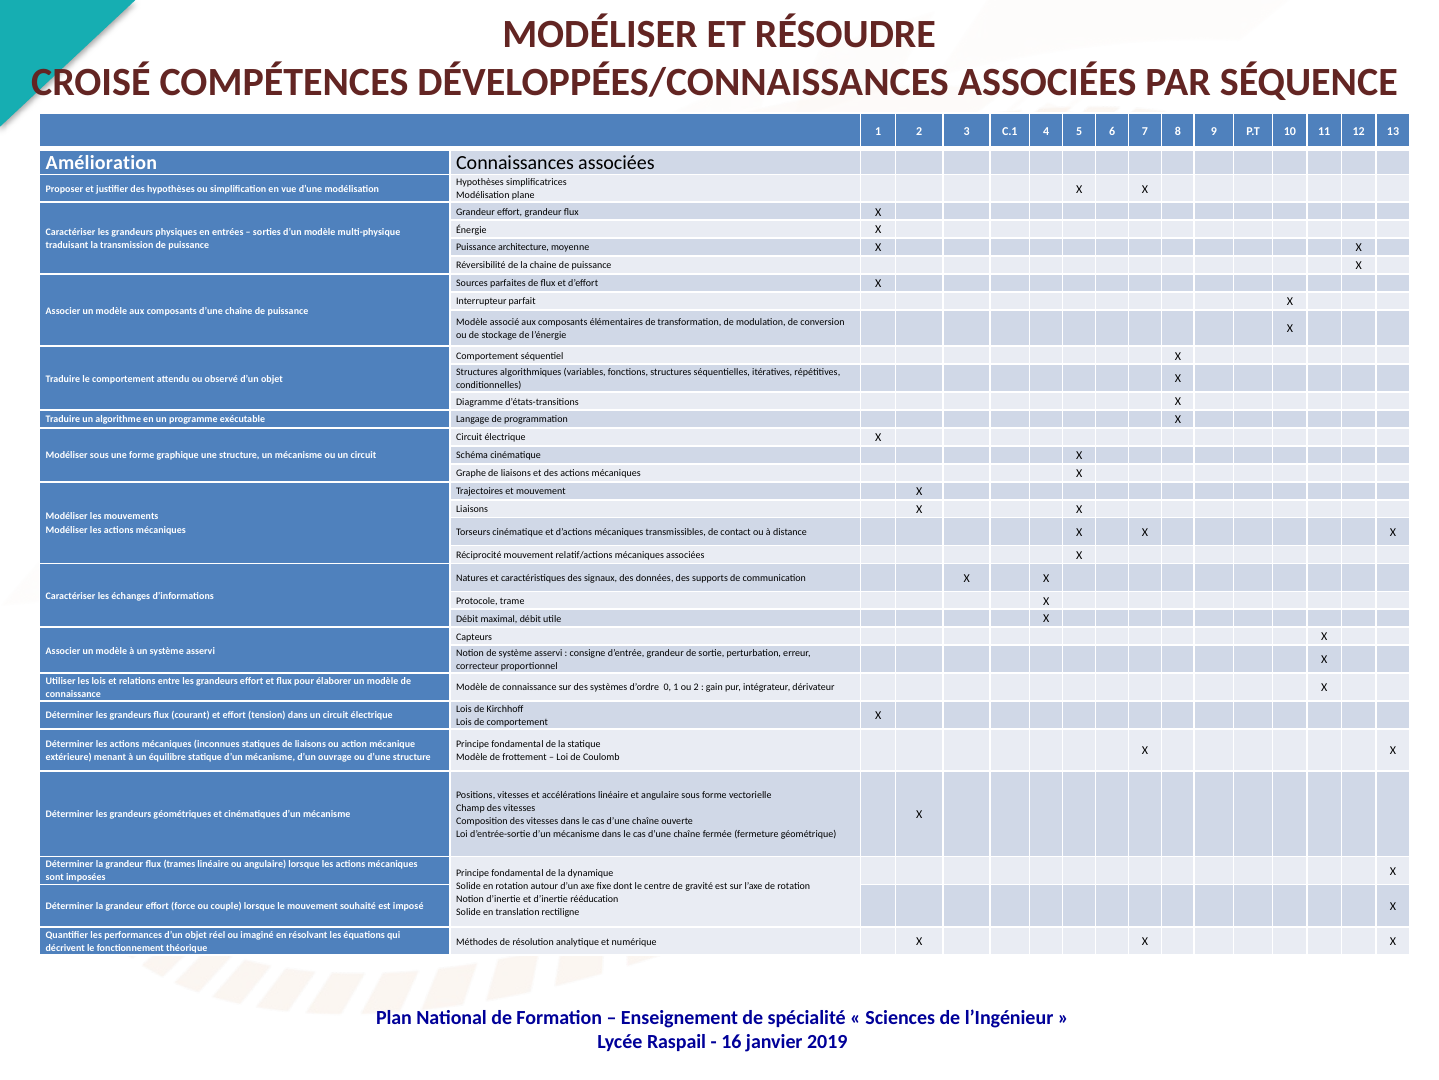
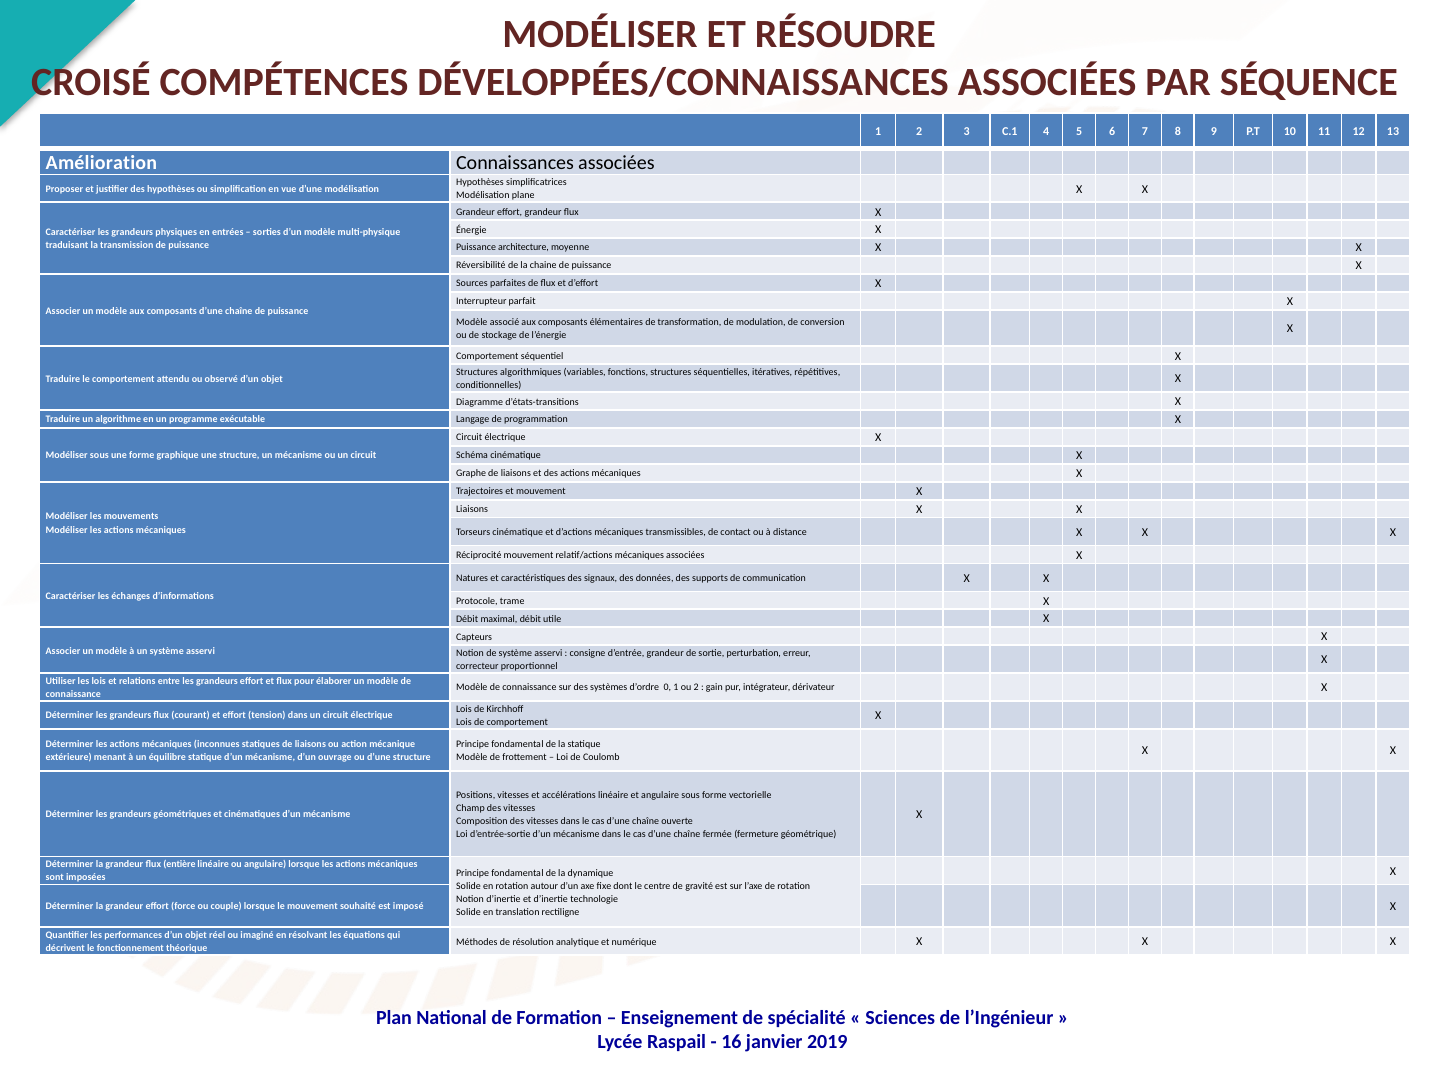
trames: trames -> entière (179, 864)
rééducation: rééducation -> technologie (594, 898)
